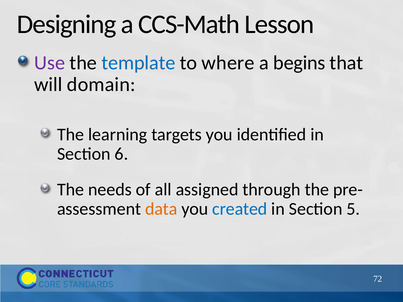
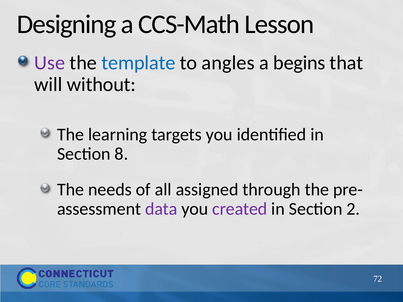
where: where -> angles (228, 63)
domain: domain -> without (101, 85)
6: 6 -> 8 (121, 154)
data colour: orange -> purple (161, 209)
created colour: blue -> purple (240, 209)
5: 5 -> 2 (353, 209)
